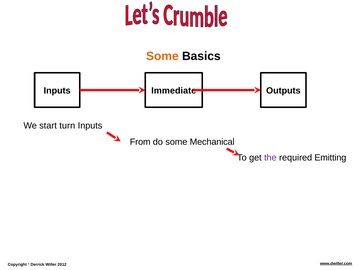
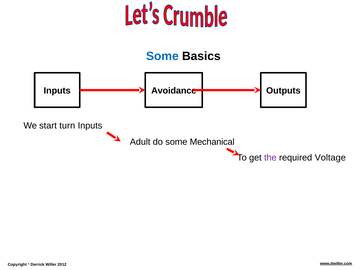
Some colour: orange -> blue (162, 56)
Immediate: Immediate -> Avoidance (174, 91)
From: From -> Adult (140, 142)
Emitting: Emitting -> Voltage (330, 158)
